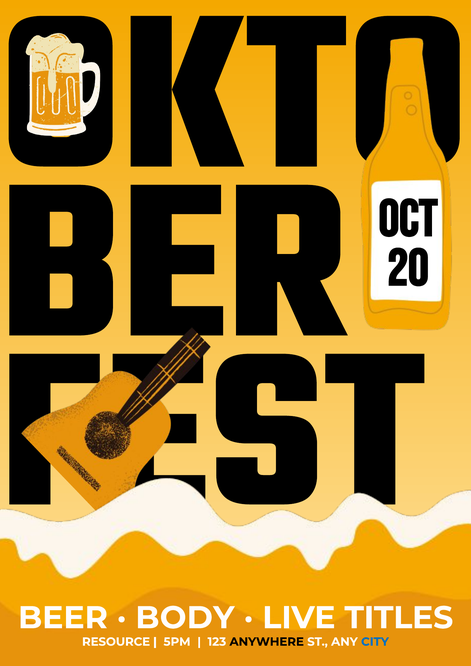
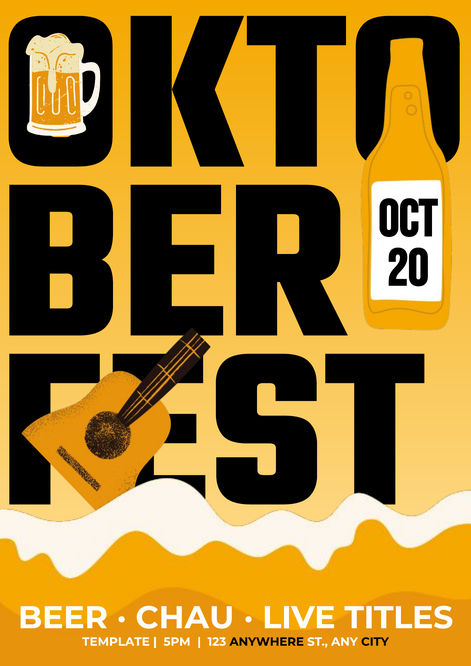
BODY: BODY -> CHAU (185, 618)
RESOURCE: RESOURCE -> TEMPLATE (116, 642)
CITY colour: blue -> black (375, 642)
